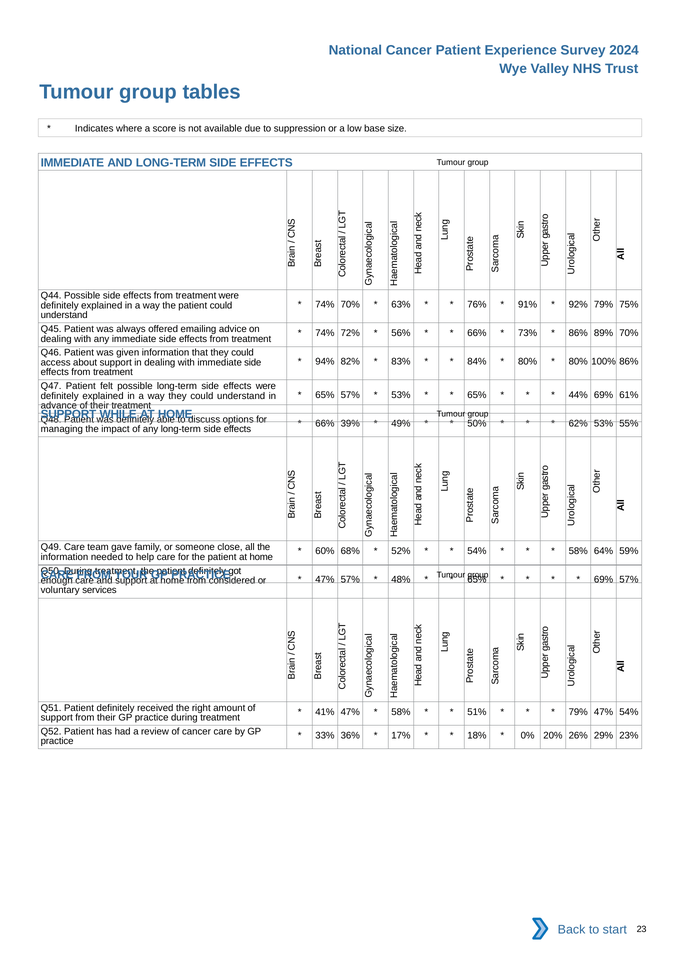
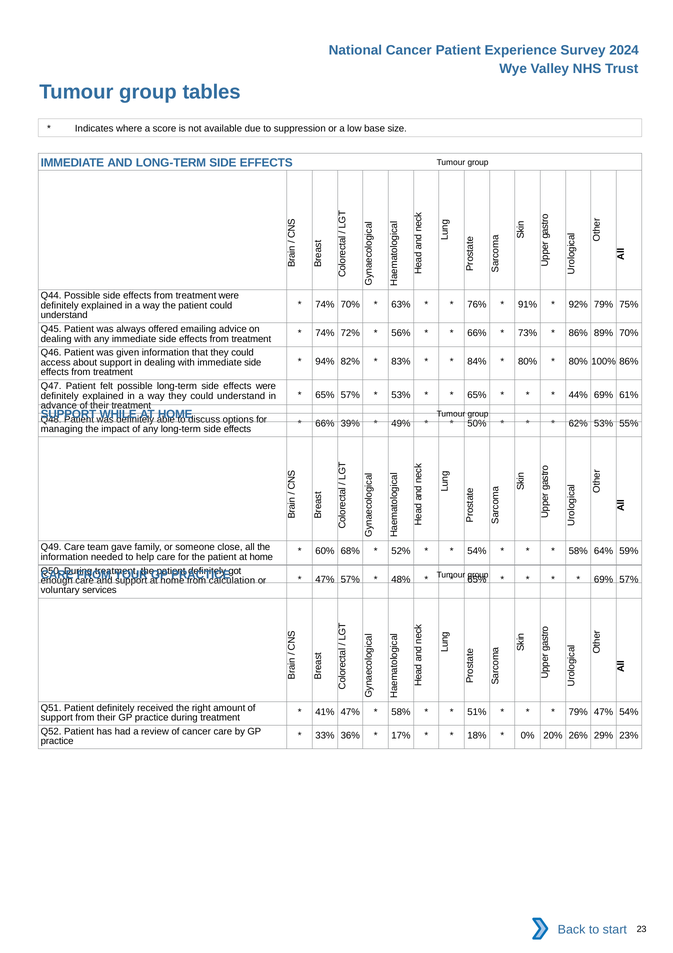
considered: considered -> calculation (232, 580)
